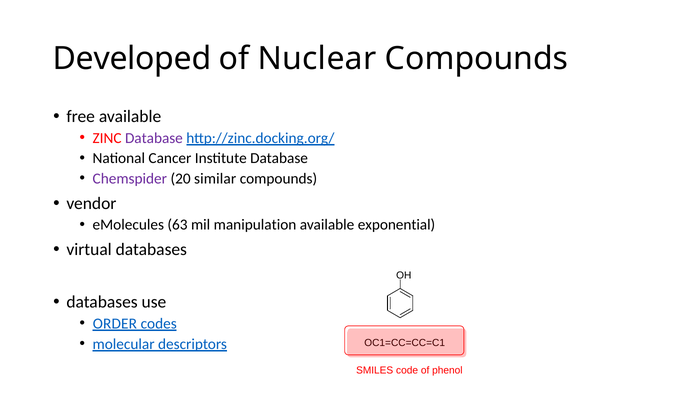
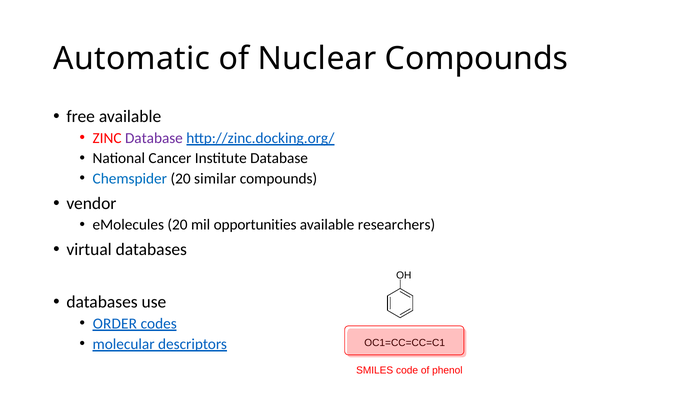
Developed: Developed -> Automatic (132, 59)
Chemspider colour: purple -> blue (130, 179)
eMolecules 63: 63 -> 20 (178, 225)
manipulation: manipulation -> opportunities (255, 225)
exponential: exponential -> researchers (396, 225)
